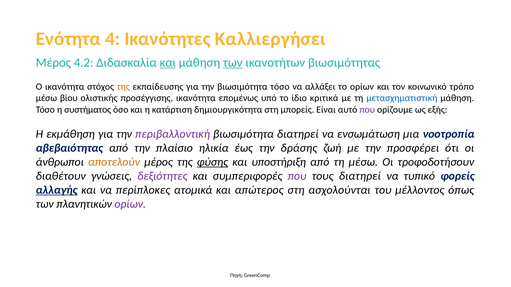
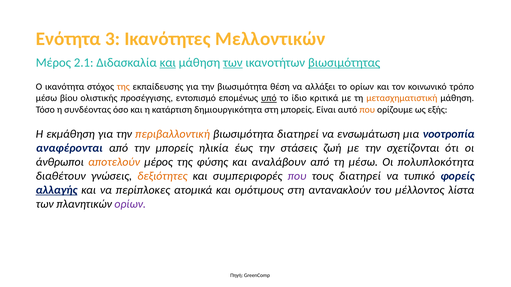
4: 4 -> 3 (113, 39)
Καλλιεργήσει: Καλλιεργήσει -> Μελλοντικών (270, 39)
4.2: 4.2 -> 2.1 (84, 63)
βιωσιμότητας underline: none -> present (344, 63)
βιωσιμότητα τόσο: τόσο -> θέση (280, 87)
προσέγγισης ικανότητα: ικανότητα -> εντοπισμό (196, 98)
υπό underline: none -> present (269, 98)
μετασχηματιστική colour: blue -> orange (402, 98)
συστήματος: συστήματος -> συνδέοντας (88, 110)
που colour: purple -> orange (367, 110)
περιβαλλοντική colour: purple -> orange (172, 134)
αβεβαιότητας: αβεβαιότητας -> αναφέρονται (69, 148)
την πλαίσιο: πλαίσιο -> μπορείς (174, 148)
δράσης: δράσης -> στάσεις (299, 148)
προσφέρει: προσφέρει -> σχετίζονται (413, 148)
φύσης underline: present -> none (212, 162)
υποστήριξη: υποστήριξη -> αναλάβουν (279, 162)
τροφοδοτήσουν: τροφοδοτήσουν -> πολυπλοκότητα (436, 162)
δεξιότητες colour: purple -> orange (162, 176)
απώτερος: απώτερος -> ομότιμους (259, 190)
ασχολούνται: ασχολούνται -> αντανακλούν (340, 190)
όπως: όπως -> λίστα (461, 190)
